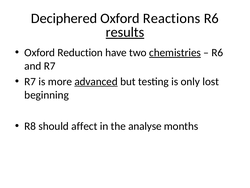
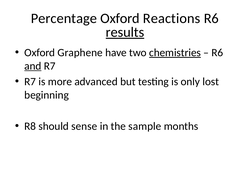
Deciphered: Deciphered -> Percentage (64, 18)
Reduction: Reduction -> Graphene (80, 52)
and underline: none -> present (33, 66)
advanced underline: present -> none (96, 81)
affect: affect -> sense (84, 126)
analyse: analyse -> sample (145, 126)
